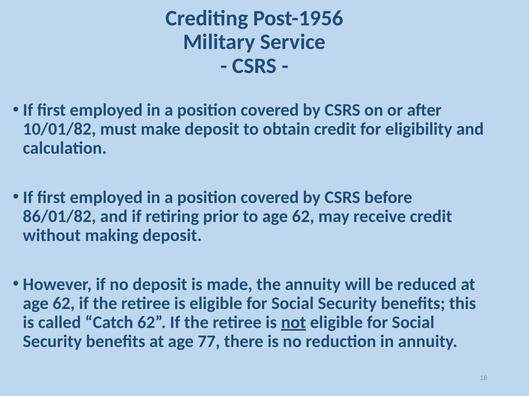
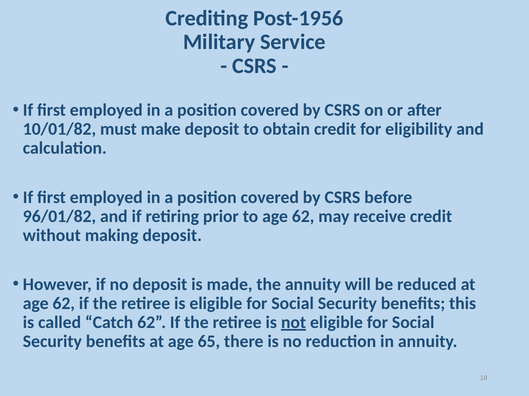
86/01/82: 86/01/82 -> 96/01/82 (59, 217)
77: 77 -> 65 (209, 342)
